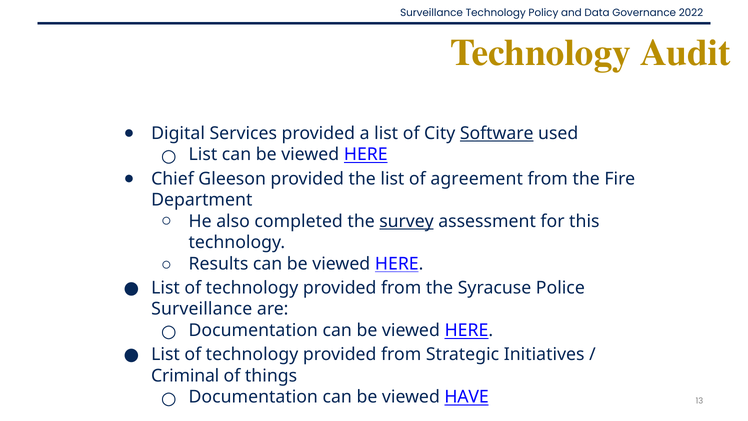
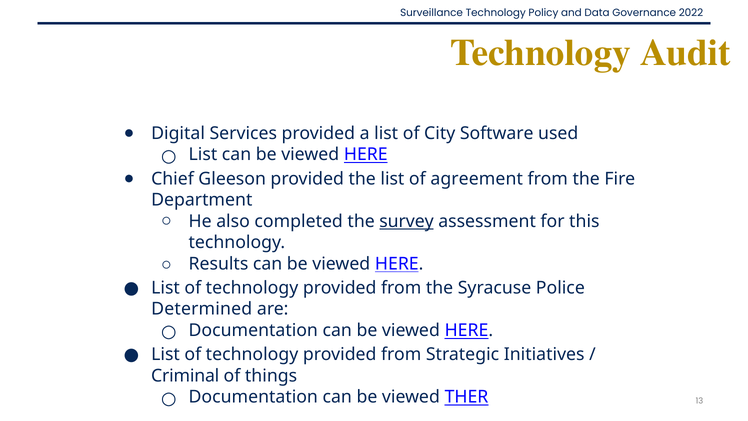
Software underline: present -> none (497, 133)
Surveillance: Surveillance -> Determined (202, 309)
HAVE: HAVE -> THER (467, 397)
